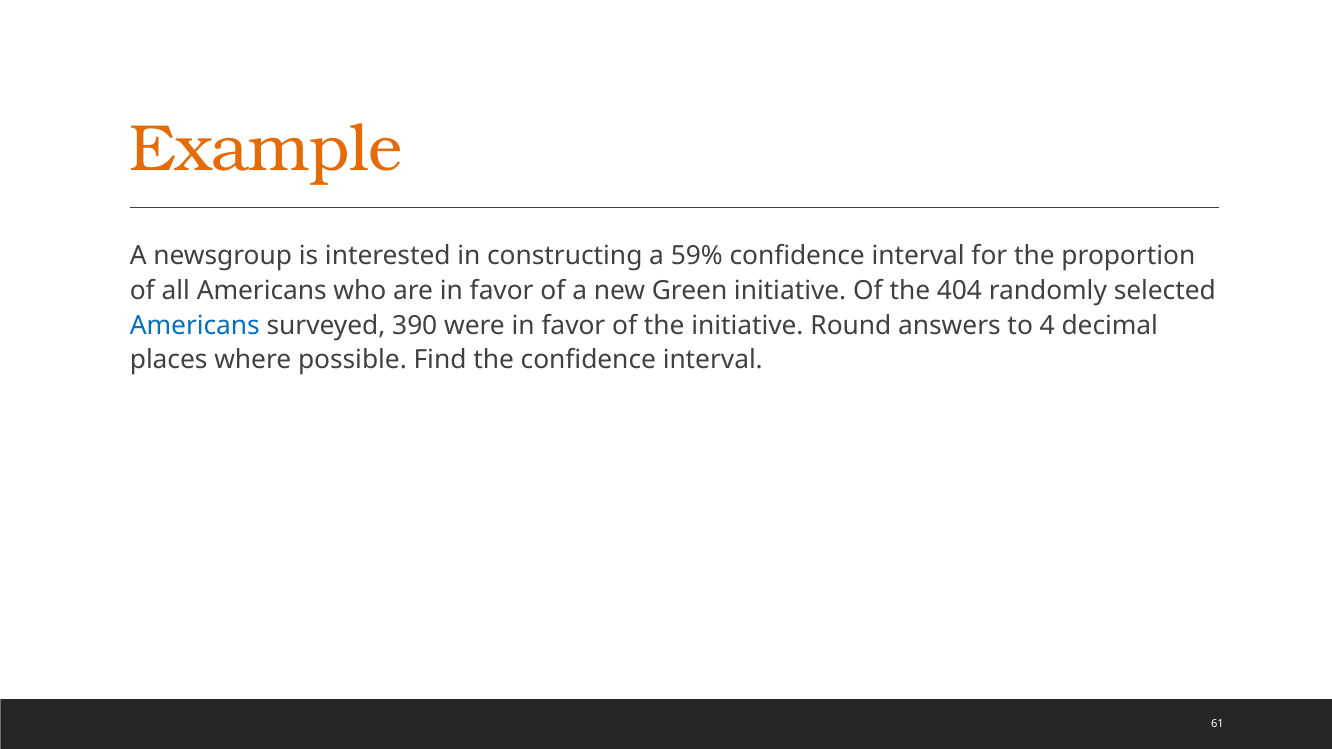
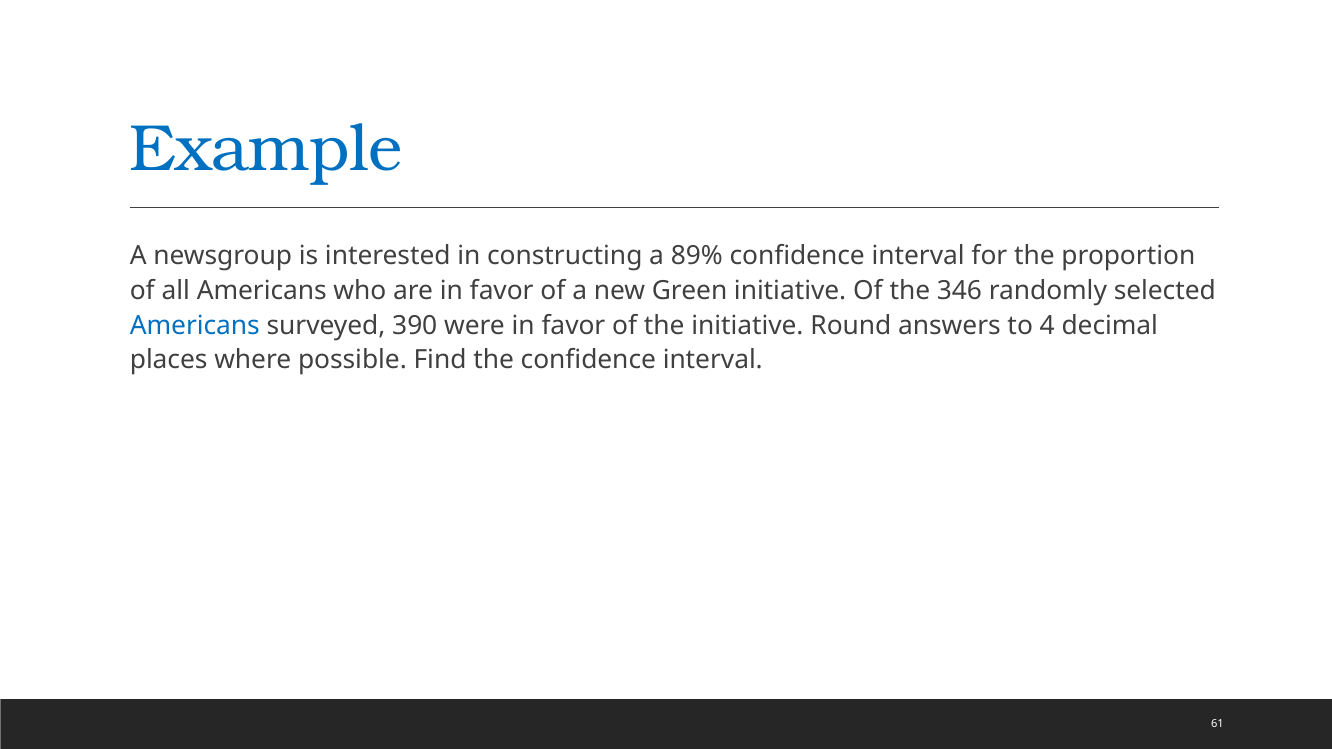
Example colour: orange -> blue (266, 149)
59%: 59% -> 89% (697, 256)
404: 404 -> 346 (959, 291)
